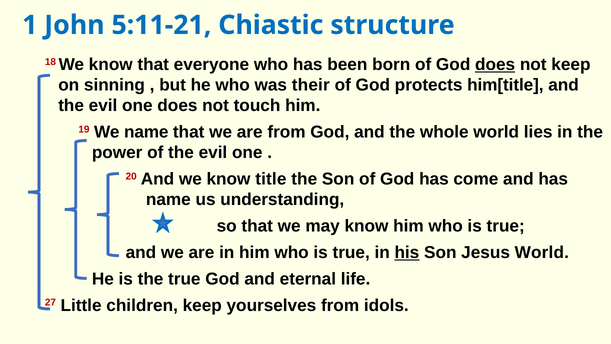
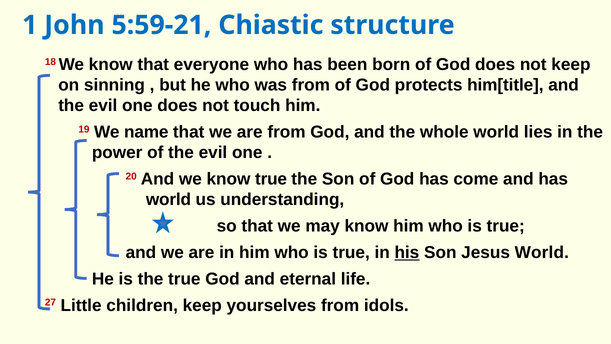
5:11-21: 5:11-21 -> 5:59-21 (161, 25)
does underline: present -> none (495, 64)
was their: their -> from (311, 85)
know title: title -> true (271, 179)
name: name -> world (168, 200)
